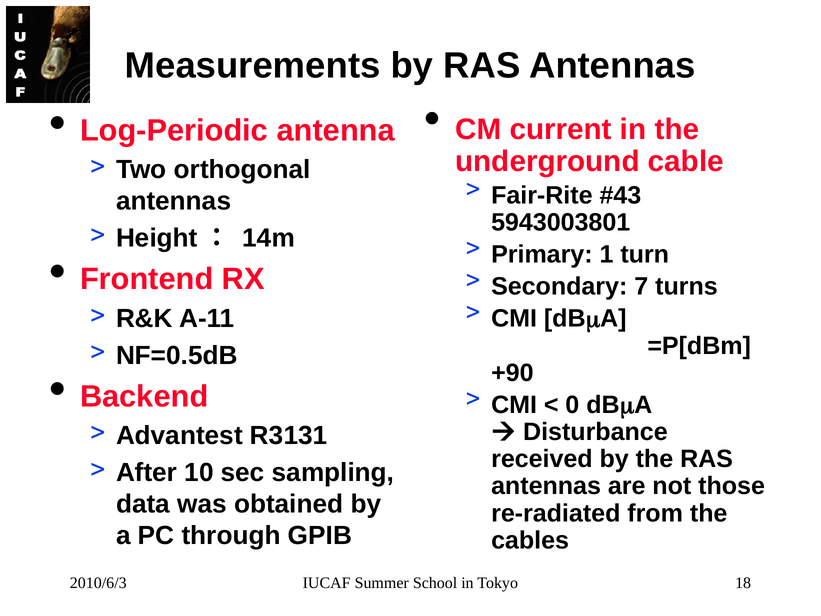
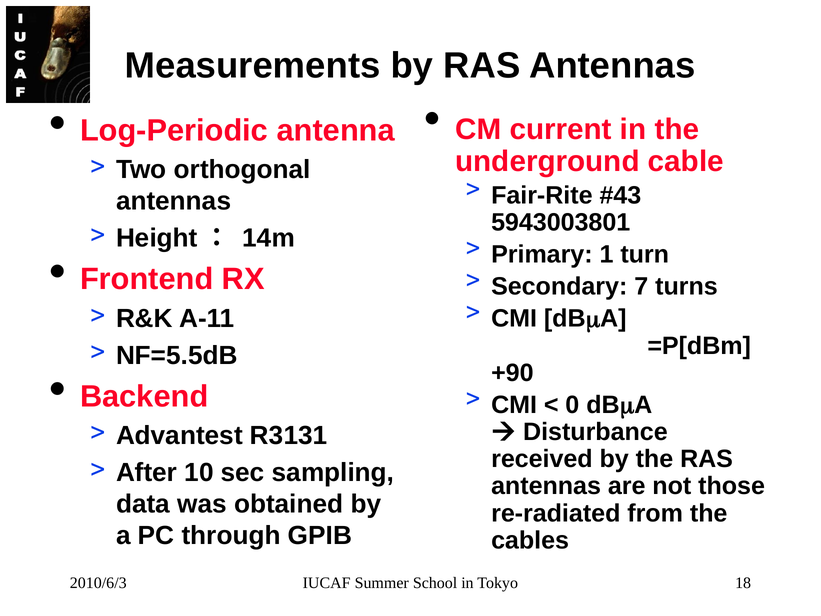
NF=0.5dB: NF=0.5dB -> NF=5.5dB (177, 355)
